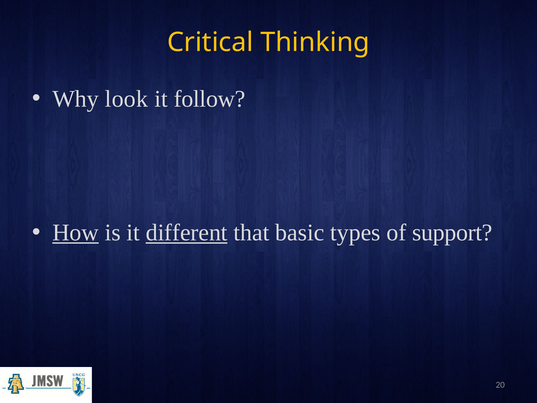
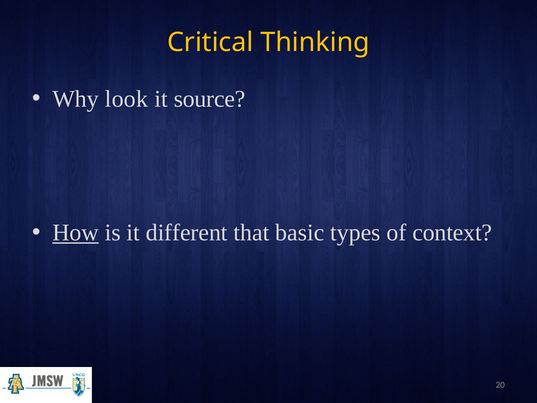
follow: follow -> source (210, 99)
different underline: present -> none (187, 233)
support: support -> context (452, 233)
